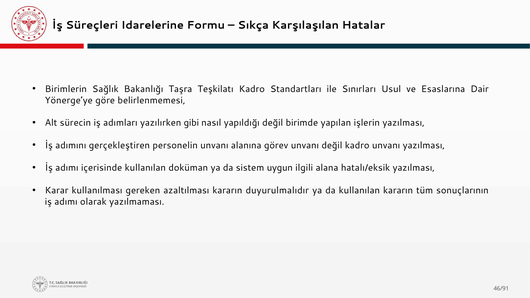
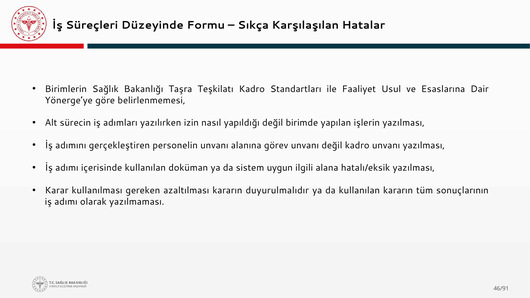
Idarelerine: Idarelerine -> Düzeyinde (152, 25)
Sınırları: Sınırları -> Faaliyet (359, 89)
gibi: gibi -> izin (191, 123)
